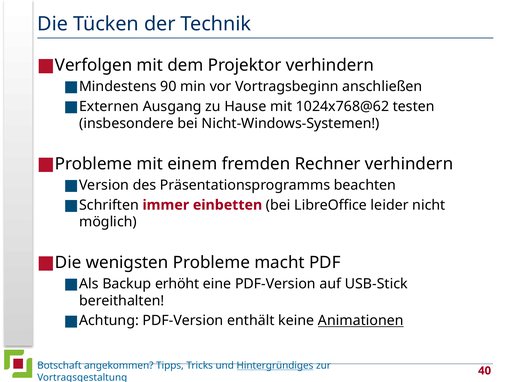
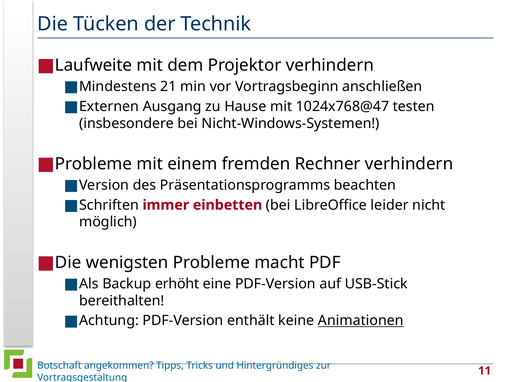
Verfolgen: Verfolgen -> Laufweite (94, 65)
90: 90 -> 21 (168, 87)
1024x768@62: 1024x768@62 -> 1024x768@47 (342, 106)
Hintergründiges underline: present -> none (275, 366)
40: 40 -> 11 (485, 371)
